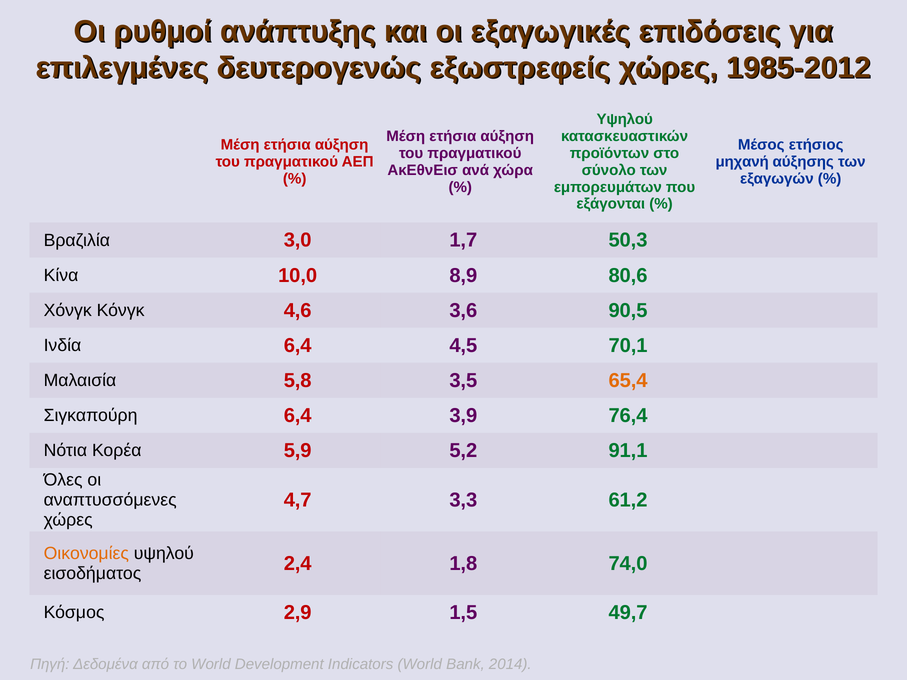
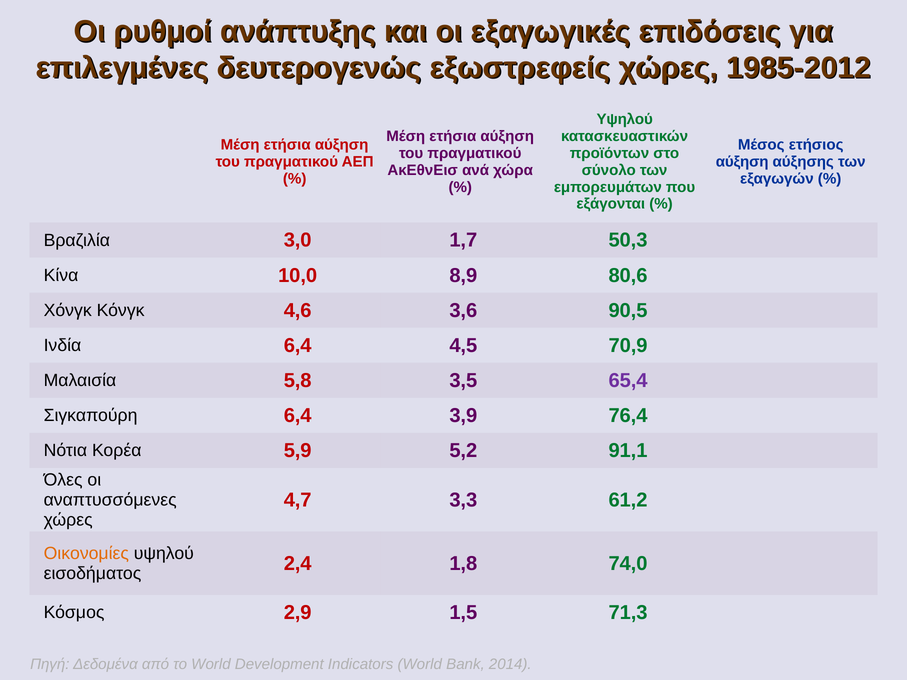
μηχανή: μηχανή -> αύξηση (742, 162)
70,1: 70,1 -> 70,9 (628, 346)
65,4 colour: orange -> purple (628, 381)
49,7: 49,7 -> 71,3 (628, 613)
